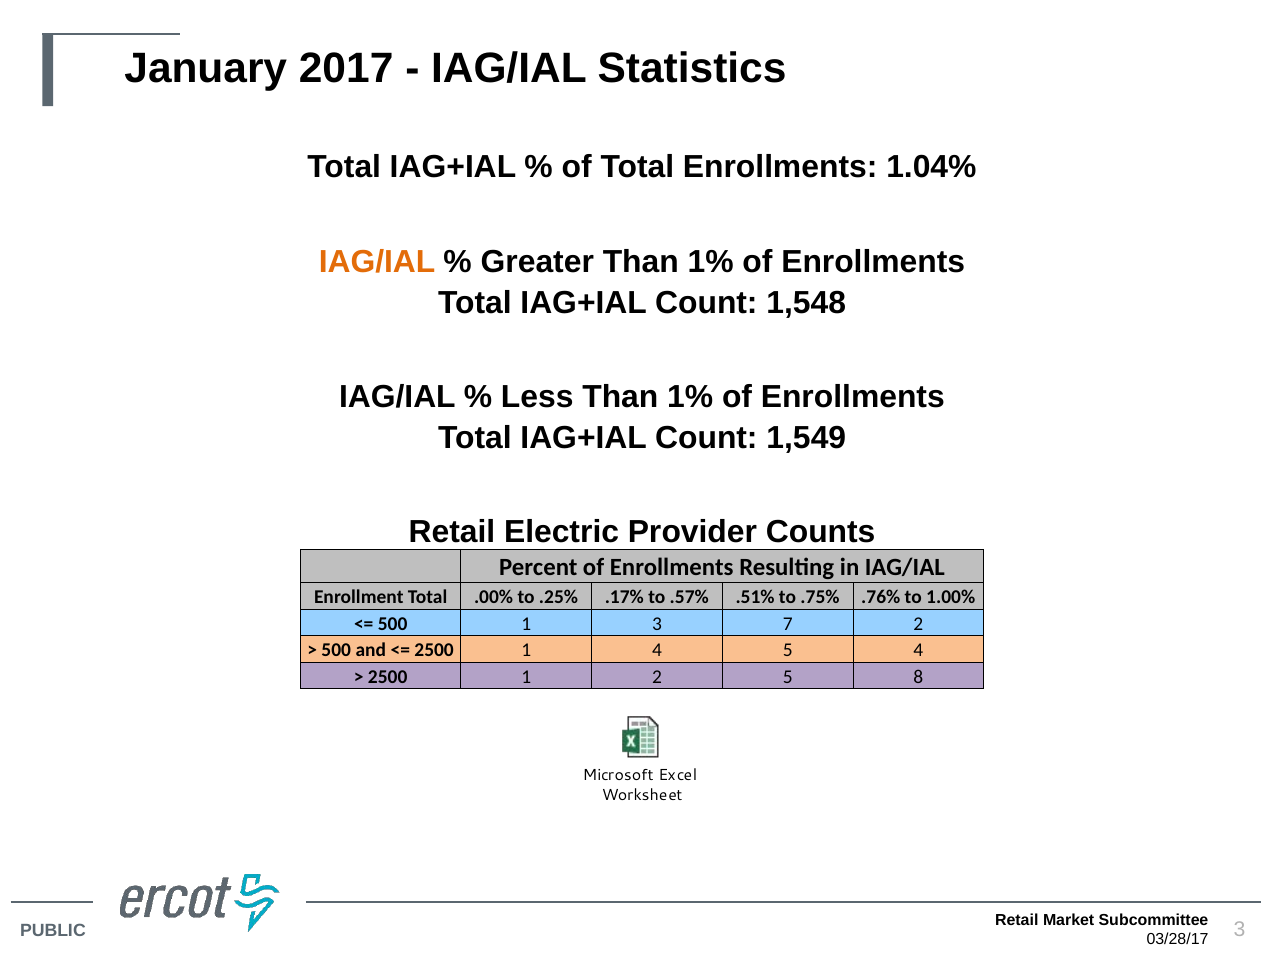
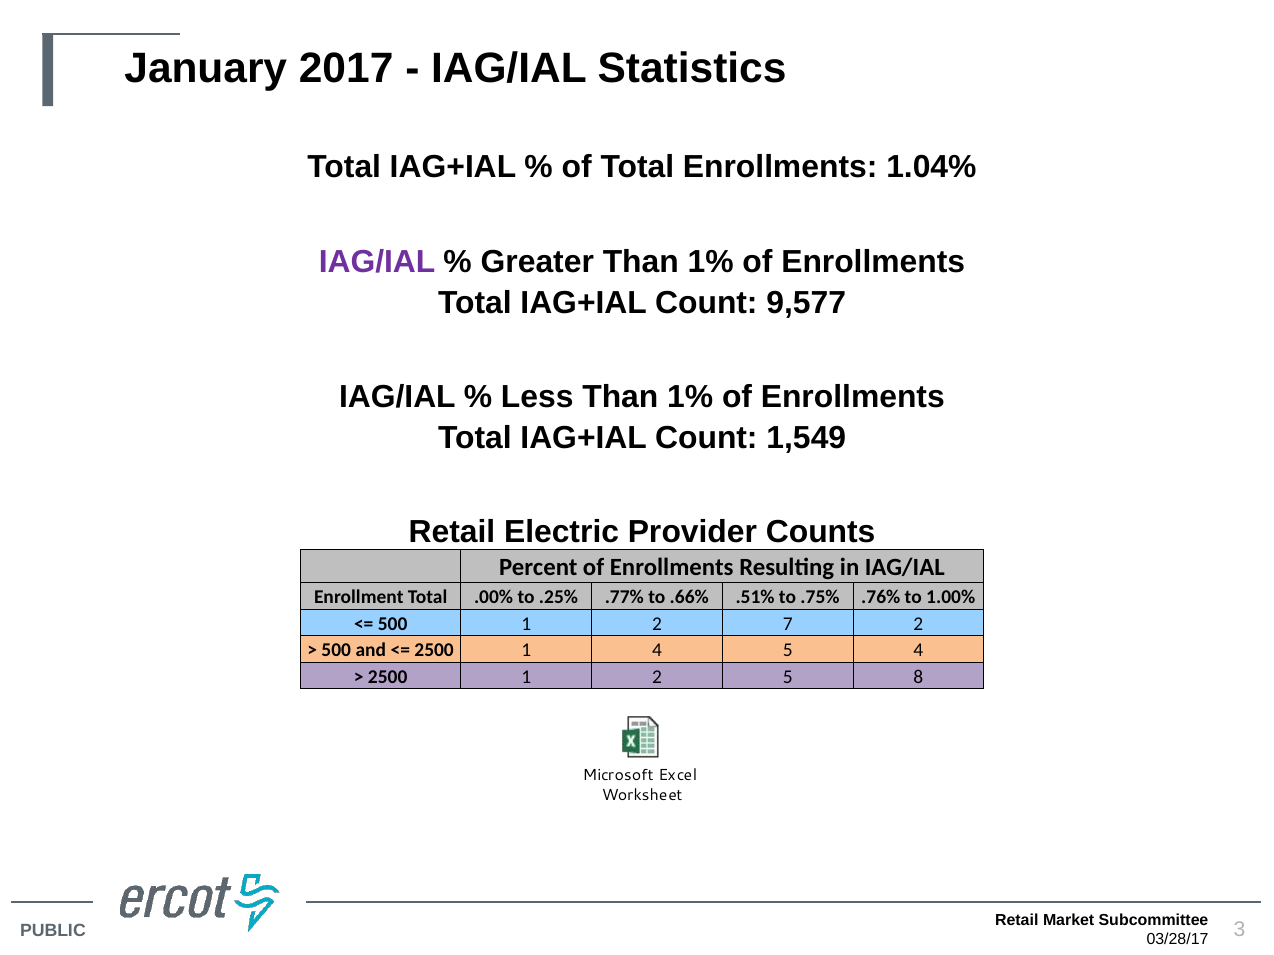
IAG/IAL colour: orange -> purple (377, 262)
1,548: 1,548 -> 9,577 (806, 303)
.17%: .17% -> .77% (624, 598)
.57%: .57% -> .66% (689, 598)
500 1 3: 3 -> 2 (657, 624)
